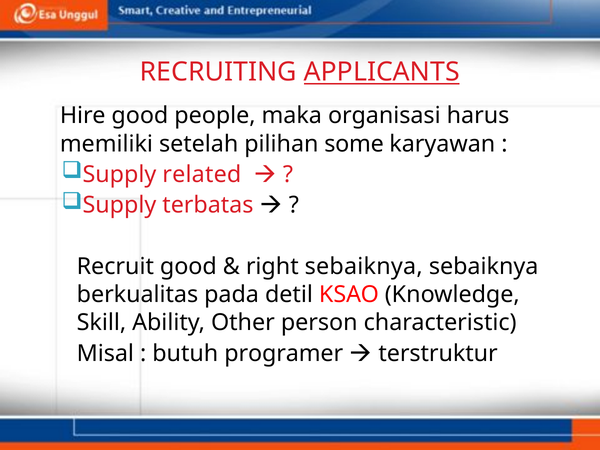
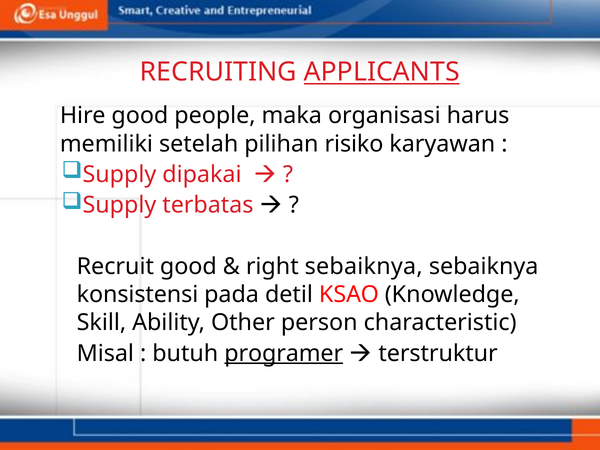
some: some -> risiko (354, 144)
related: related -> dipakai (202, 175)
berkualitas: berkualitas -> konsistensi (137, 295)
programer underline: none -> present (284, 353)
